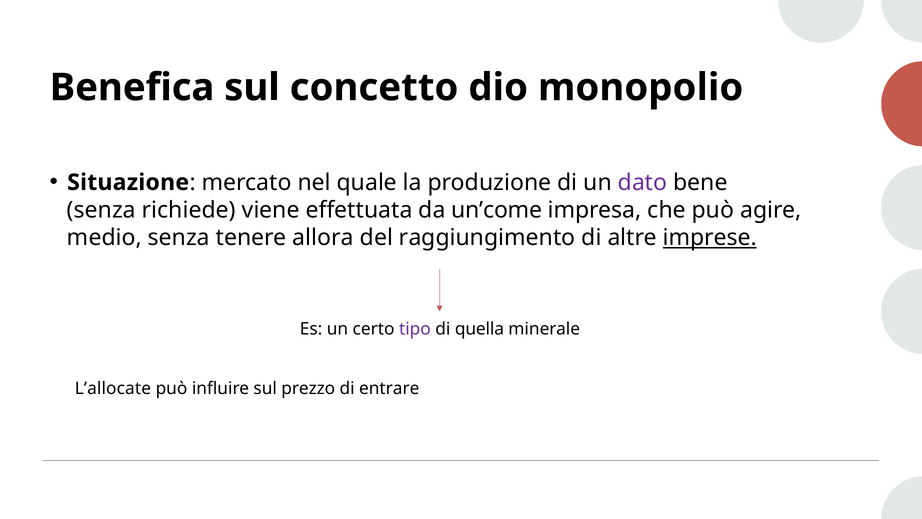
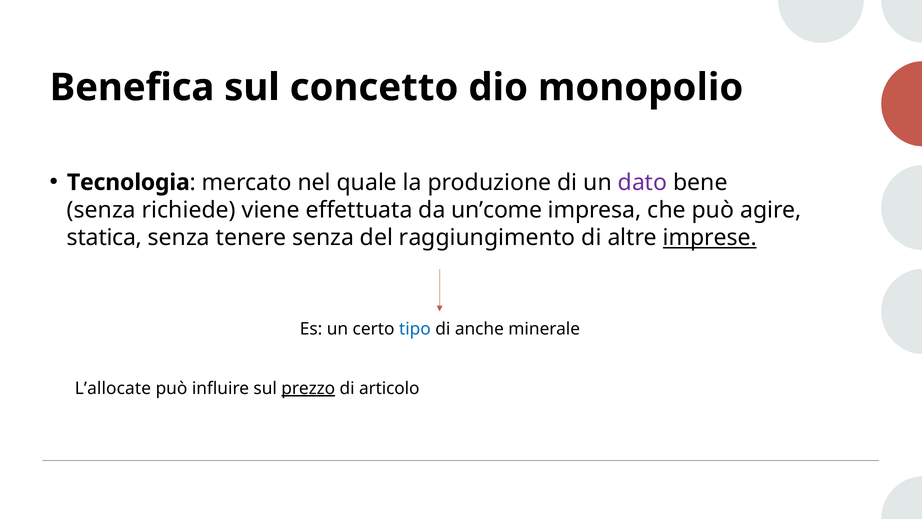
Situazione: Situazione -> Tecnologia (128, 182)
medio: medio -> statica (104, 238)
tenere allora: allora -> senza (323, 238)
tipo colour: purple -> blue (415, 329)
quella: quella -> anche (479, 329)
prezzo underline: none -> present (308, 388)
entrare: entrare -> articolo (389, 388)
